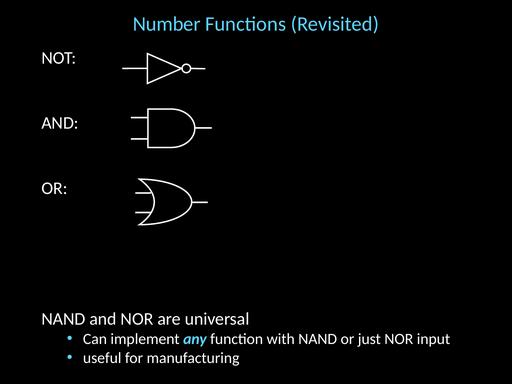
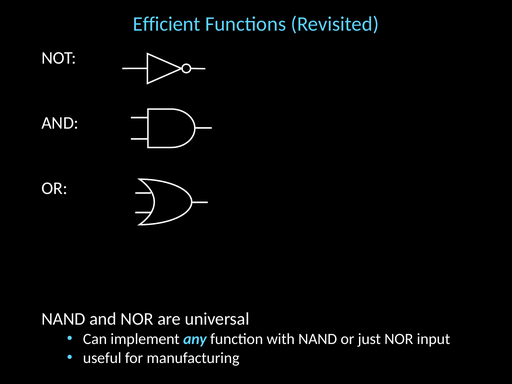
Number: Number -> Efficient (167, 24)
